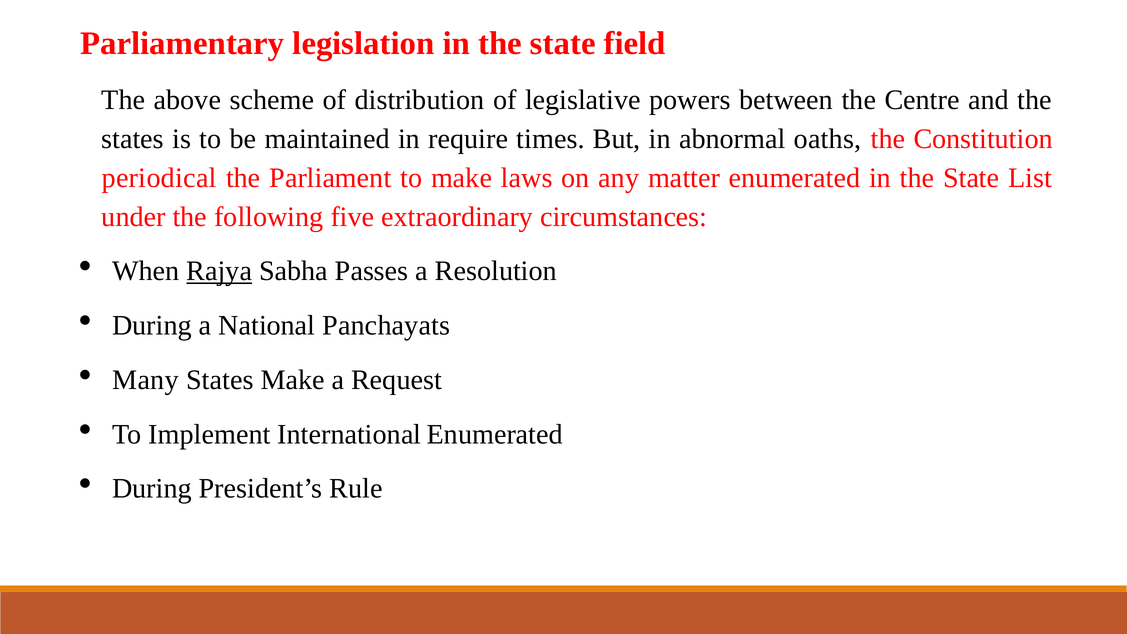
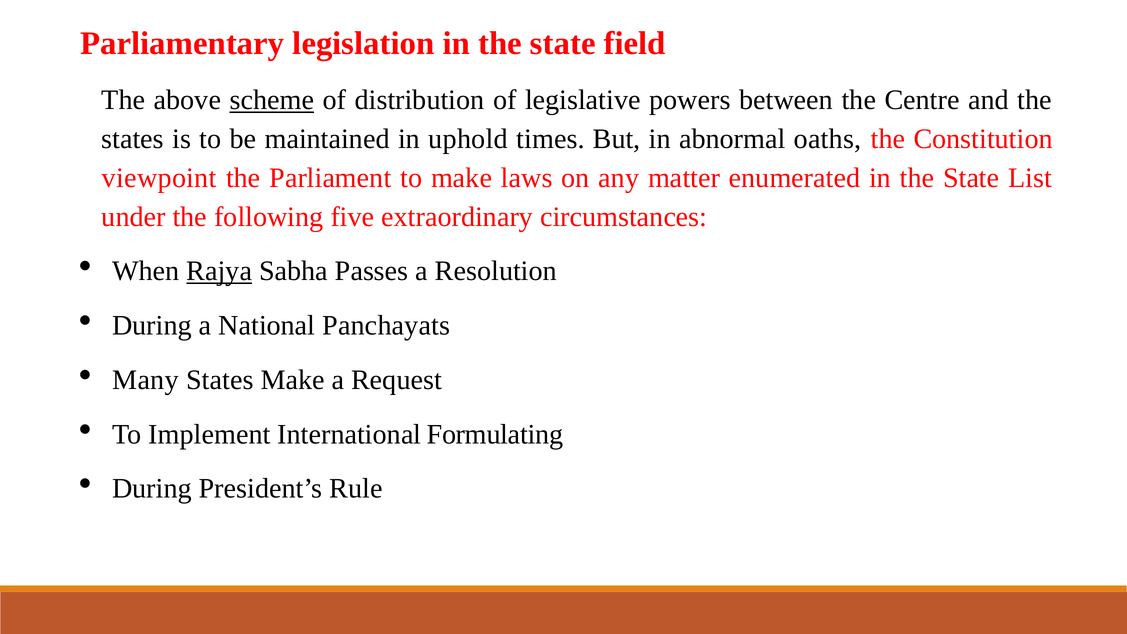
scheme underline: none -> present (272, 100)
require: require -> uphold (468, 139)
periodical: periodical -> viewpoint (159, 178)
International Enumerated: Enumerated -> Formulating (495, 434)
